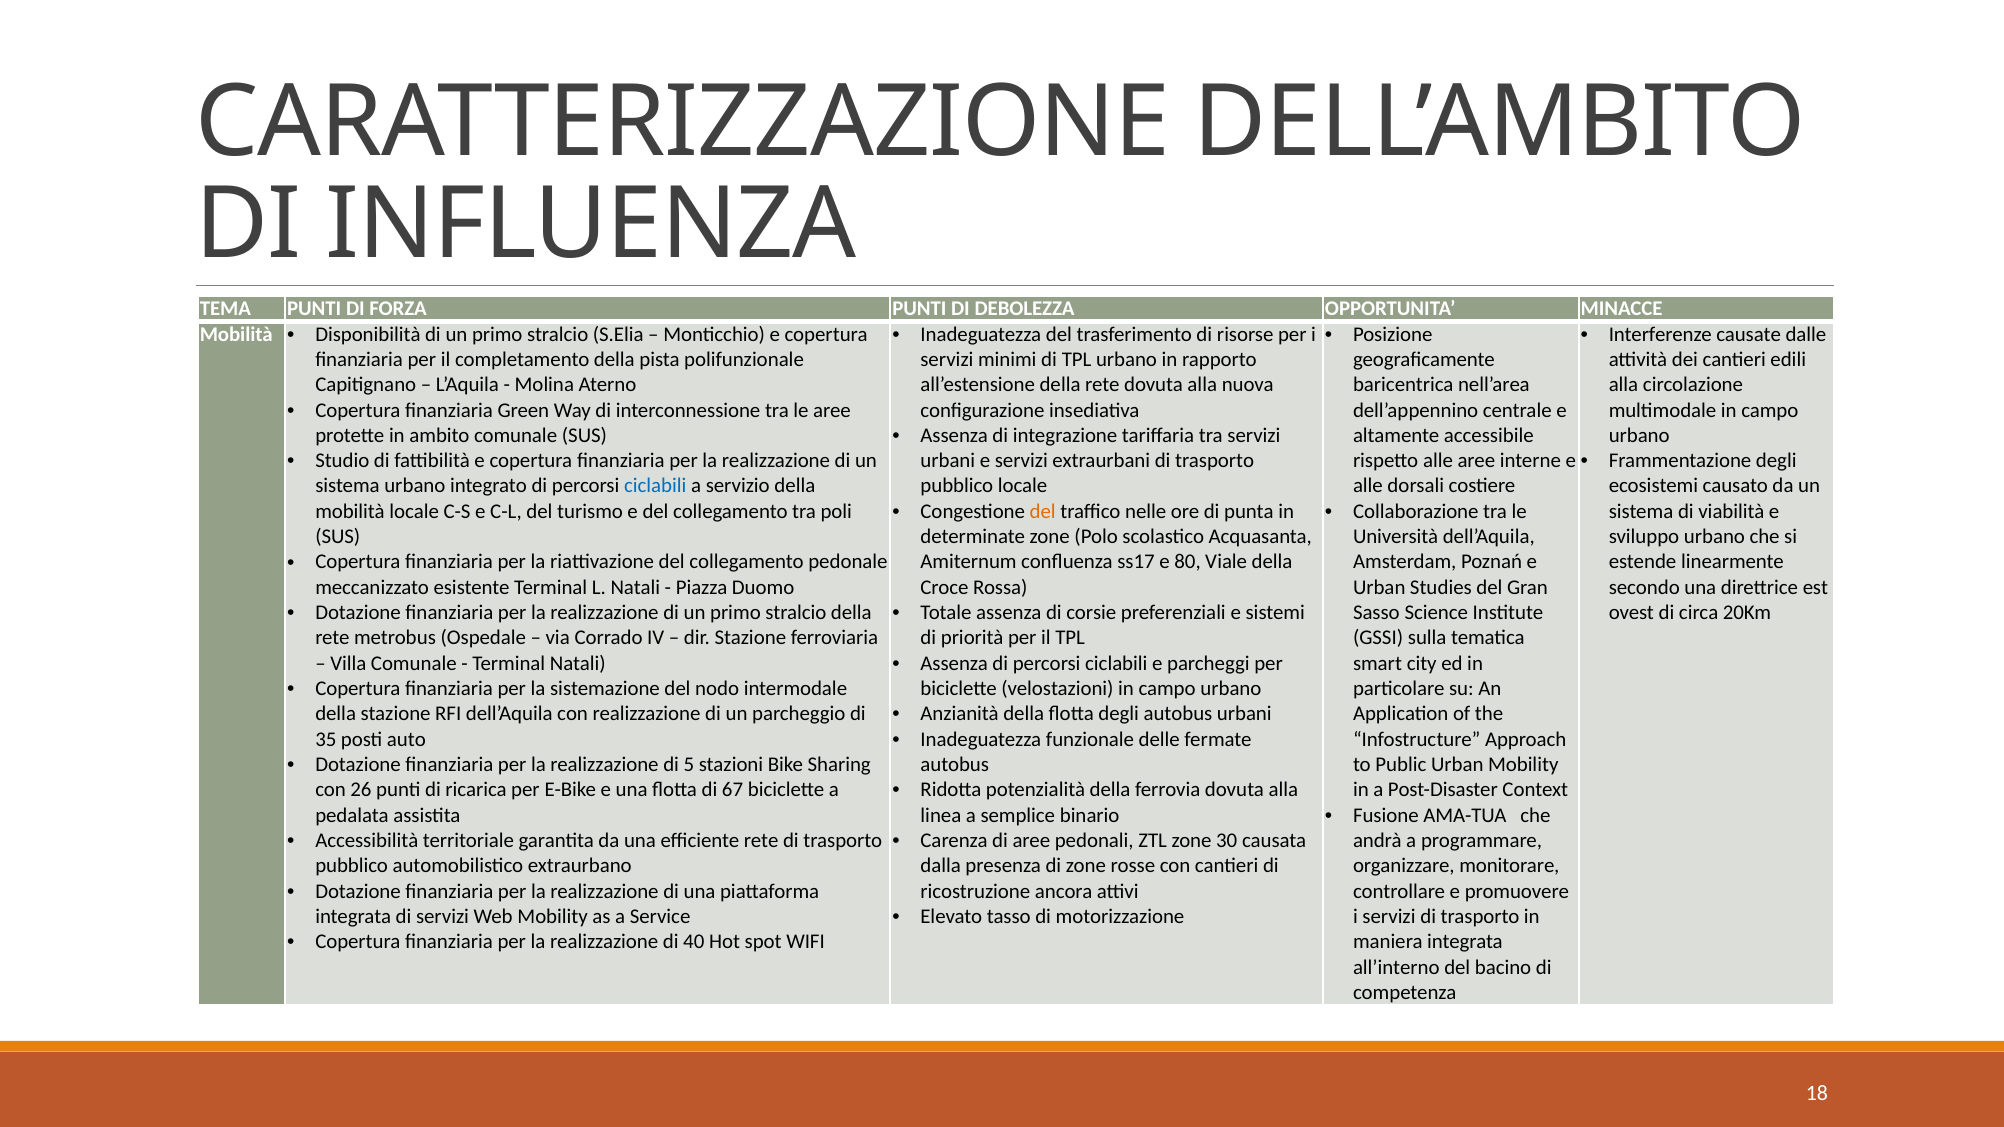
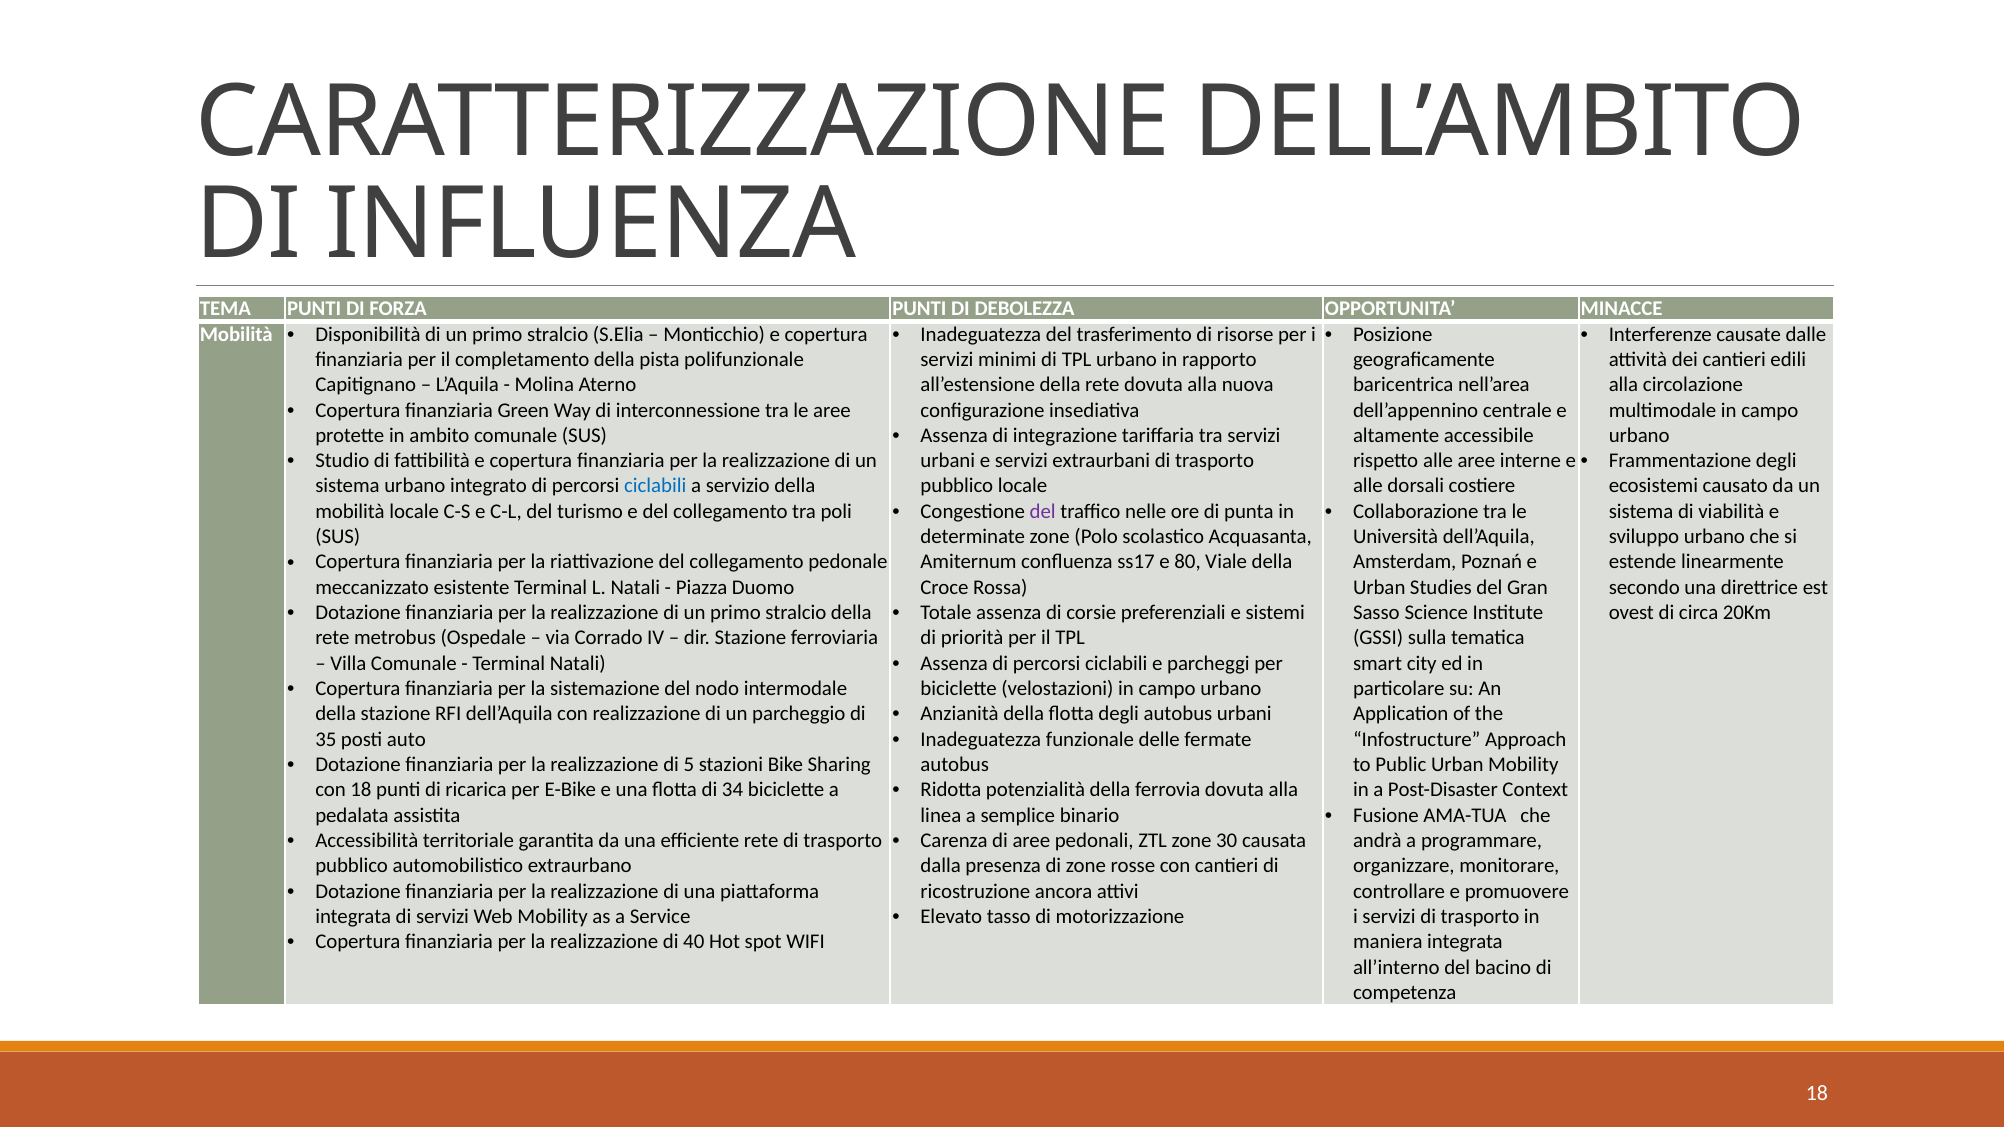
del colour: orange -> purple (1043, 512)
con 26: 26 -> 18 (361, 790)
67: 67 -> 34 (733, 790)
